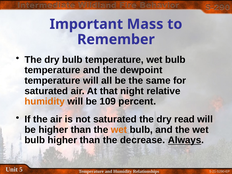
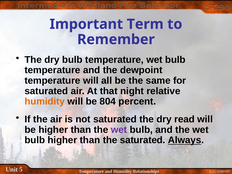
Mass: Mass -> Term (145, 24)
109: 109 -> 804 (108, 101)
wet colour: orange -> purple (119, 130)
the decrease: decrease -> saturated (143, 140)
